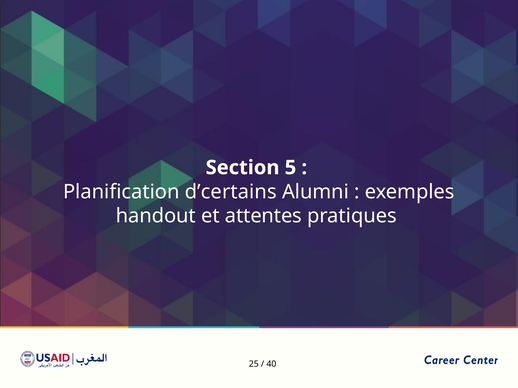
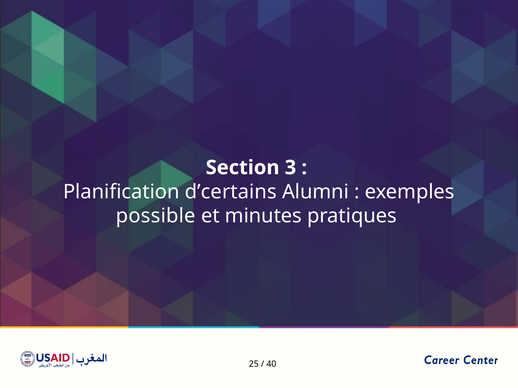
5: 5 -> 3 (290, 168)
handout: handout -> possible (156, 216)
attentes: attentes -> minutes (263, 216)
